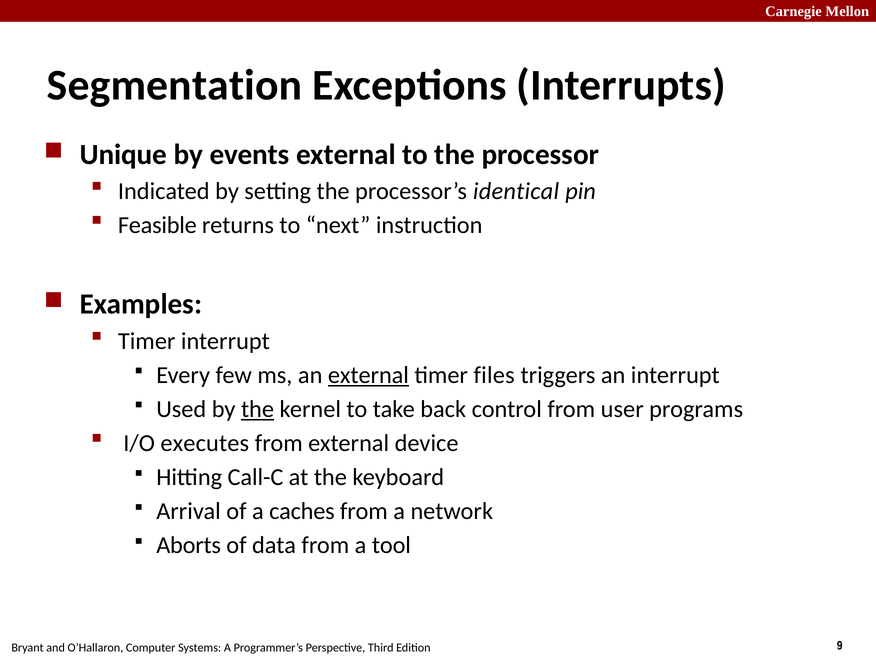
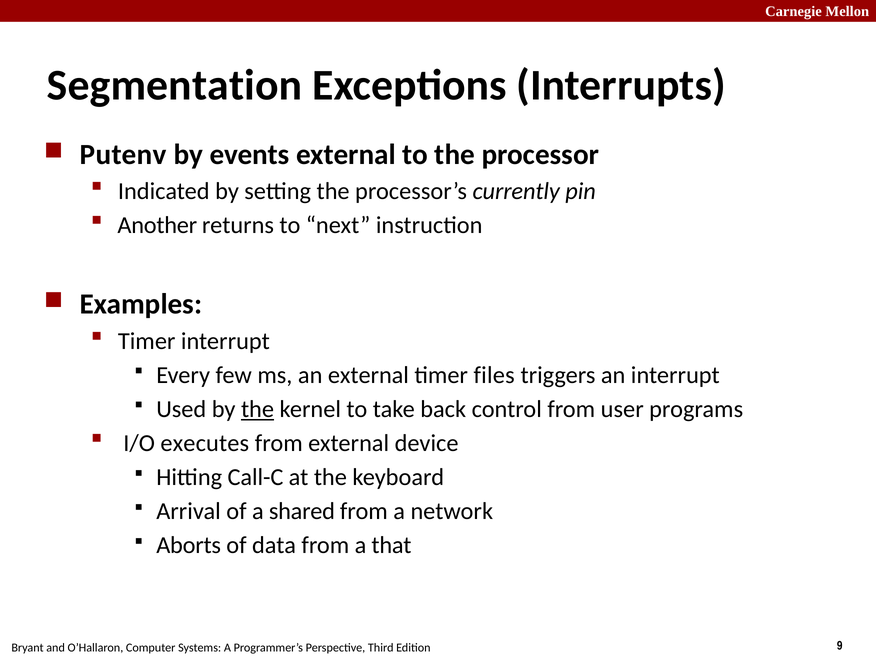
Unique: Unique -> Putenv (123, 154)
identical: identical -> currently (516, 191)
Feasible: Feasible -> Another (157, 225)
external underline: present -> none (368, 375)
caches: caches -> shared (302, 511)
tool: tool -> that (391, 545)
